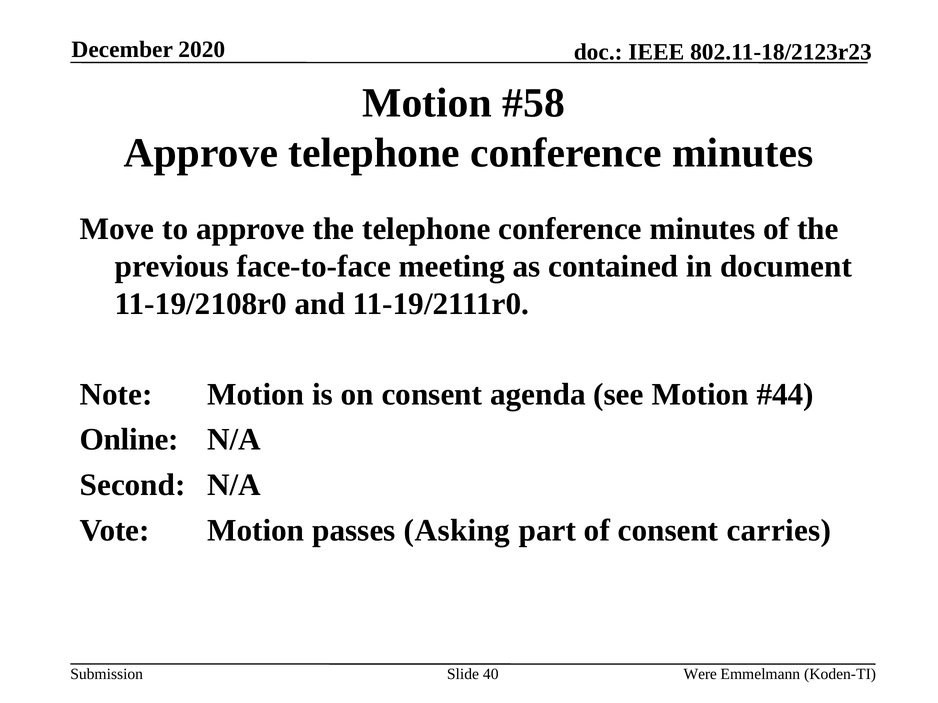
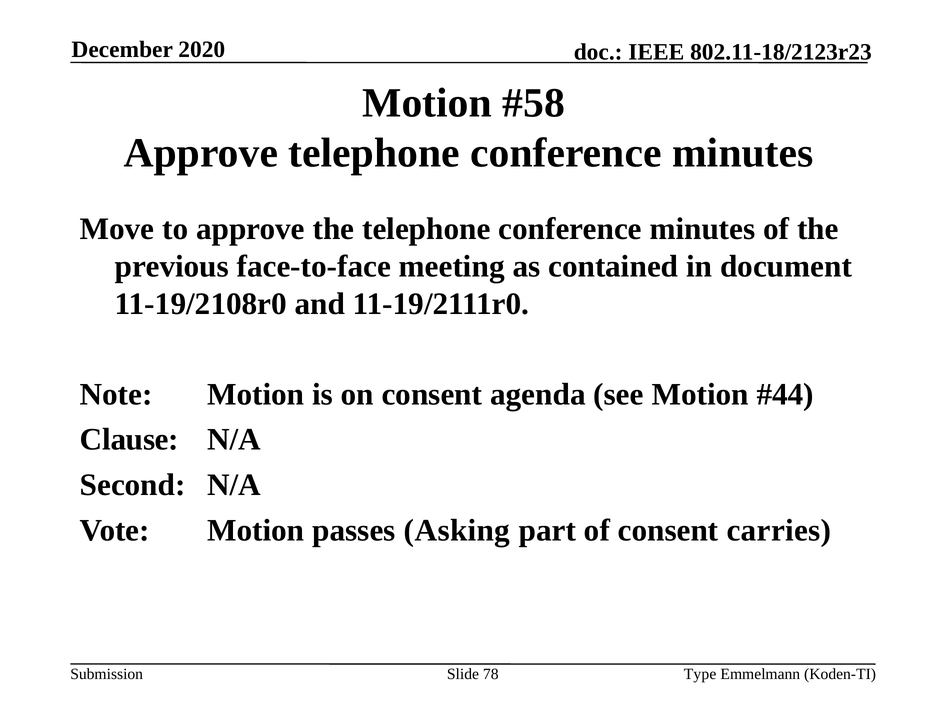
Online: Online -> Clause (129, 440)
40: 40 -> 78 (491, 675)
Were: Were -> Type (700, 675)
